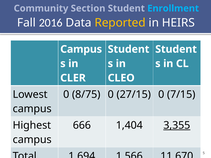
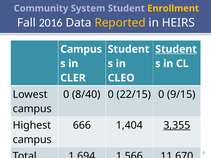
Section: Section -> System (88, 8)
Enrollment colour: light blue -> yellow (173, 8)
Student underline: none -> present (176, 49)
8/75: 8/75 -> 8/40 (86, 95)
27/15: 27/15 -> 22/15 (134, 95)
7/15: 7/15 -> 9/15 (181, 95)
